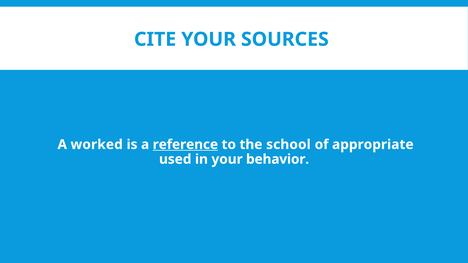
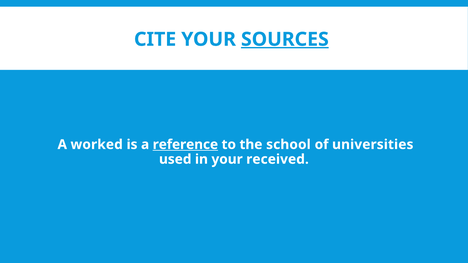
SOURCES underline: none -> present (285, 39)
appropriate: appropriate -> universities (373, 145)
behavior: behavior -> received (277, 159)
